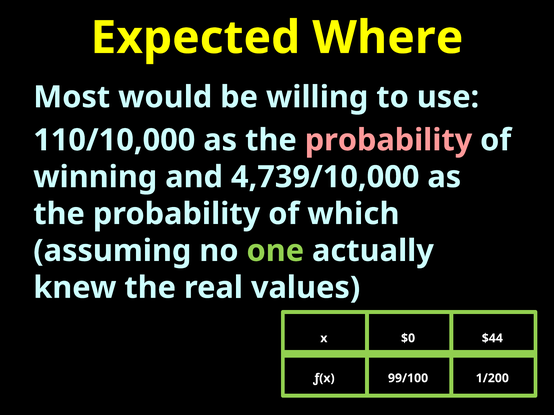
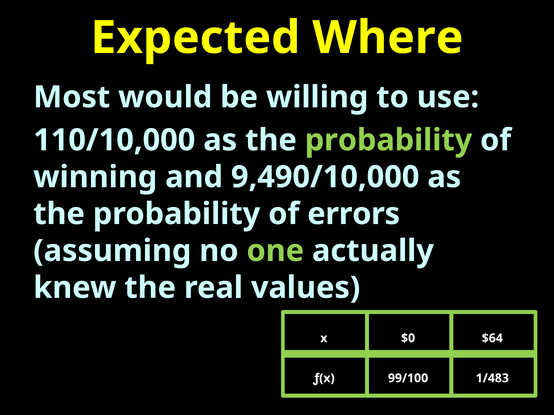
probability colour: pink -> light green (389, 140)
4,739/10,000: 4,739/10,000 -> 9,490/10,000 (325, 177)
which: which -> errors (354, 214)
$44: $44 -> $64 (492, 339)
1/200: 1/200 -> 1/483 (492, 379)
